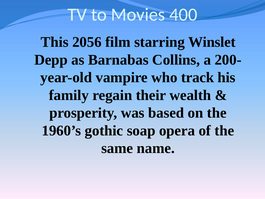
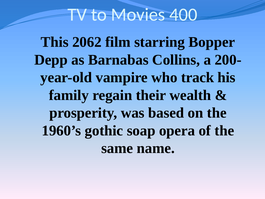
2056: 2056 -> 2062 (87, 42)
Winslet: Winslet -> Bopper (212, 42)
